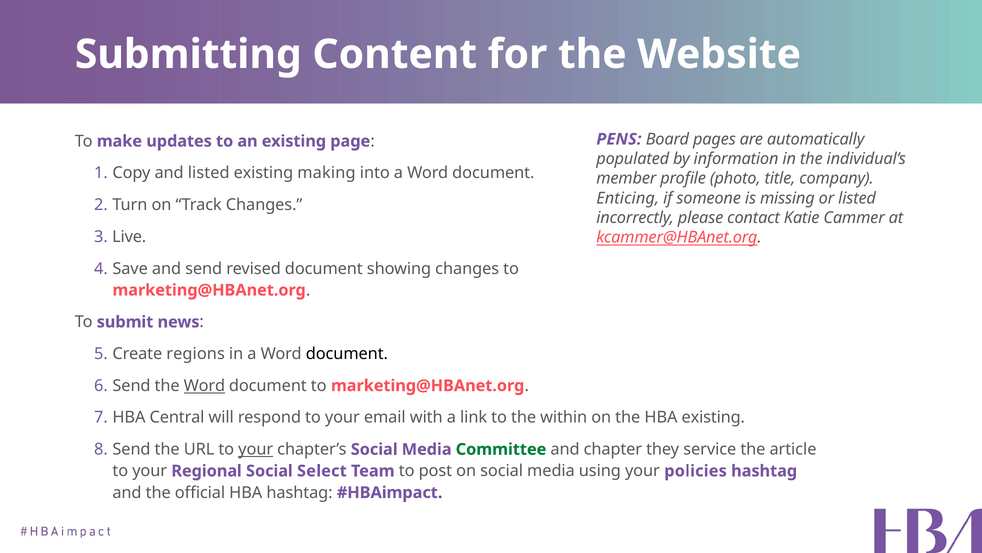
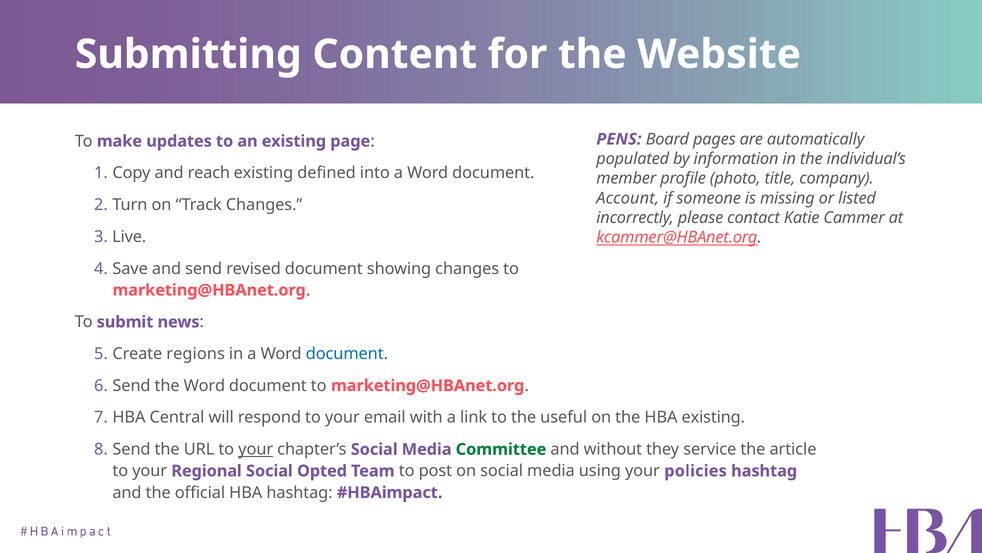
and listed: listed -> reach (209, 173)
making: making -> defined (327, 173)
Enticing: Enticing -> Account (628, 198)
document colour: black -> blue (347, 353)
Word underline: present -> none (204, 385)
within: within -> useful (564, 417)
chapter: chapter -> without (613, 449)
Select: Select -> Opted (322, 470)
